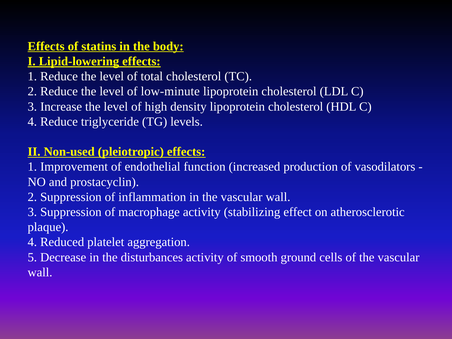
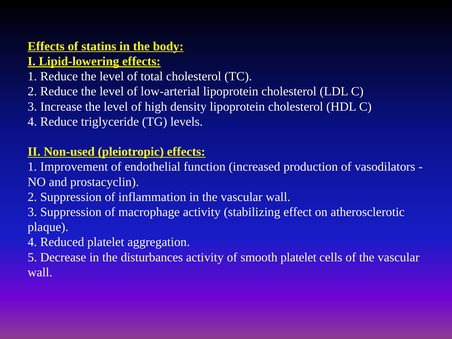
low-minute: low-minute -> low-arterial (170, 91)
smooth ground: ground -> platelet (298, 257)
